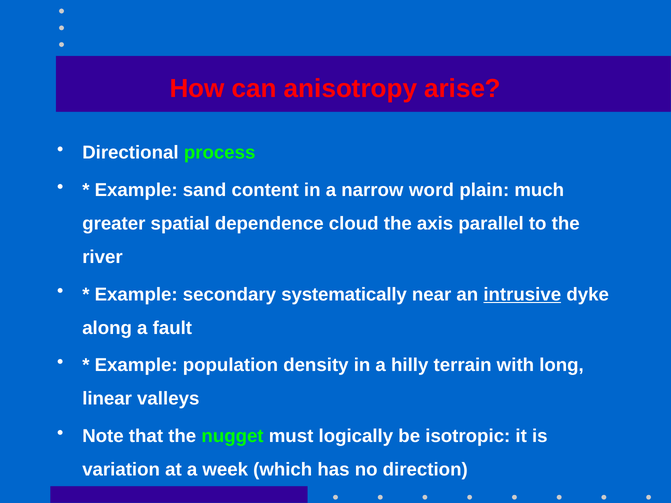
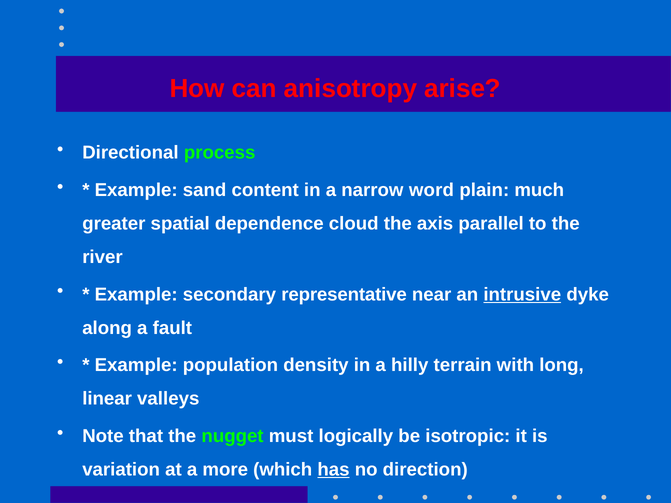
systematically: systematically -> representative (344, 295)
week: week -> more (225, 470)
has underline: none -> present (334, 470)
